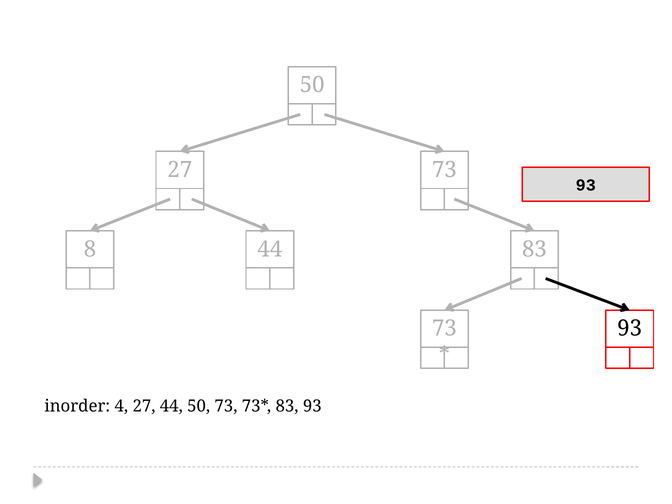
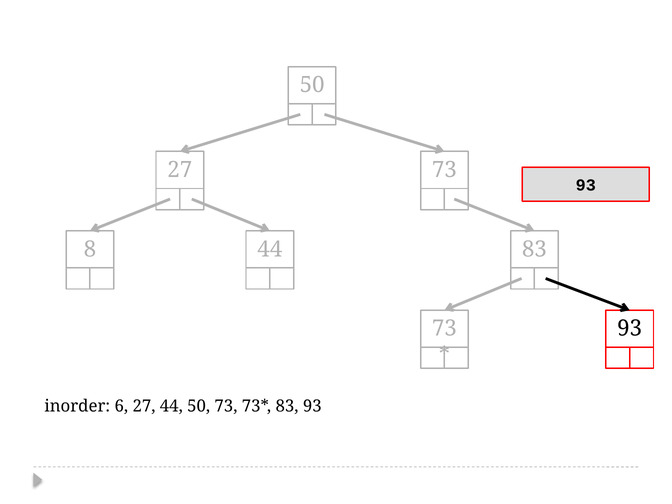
4: 4 -> 6 (121, 406)
